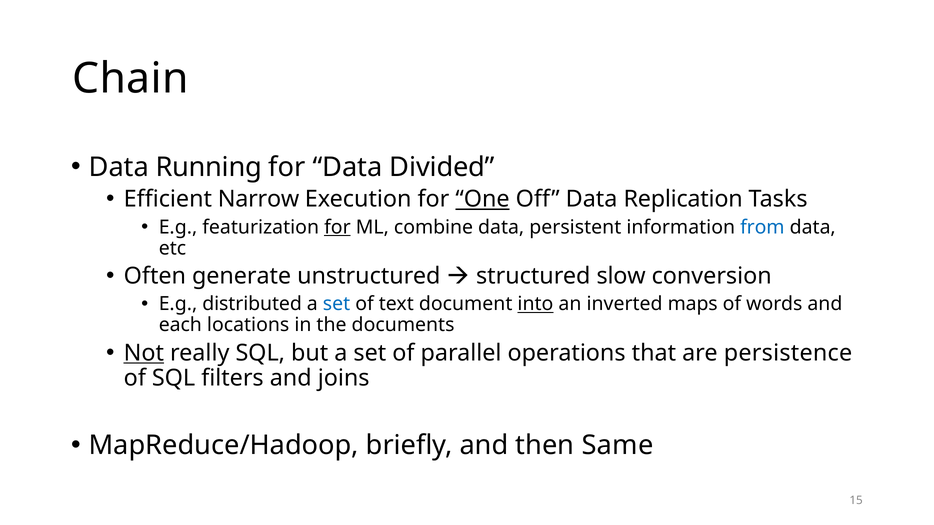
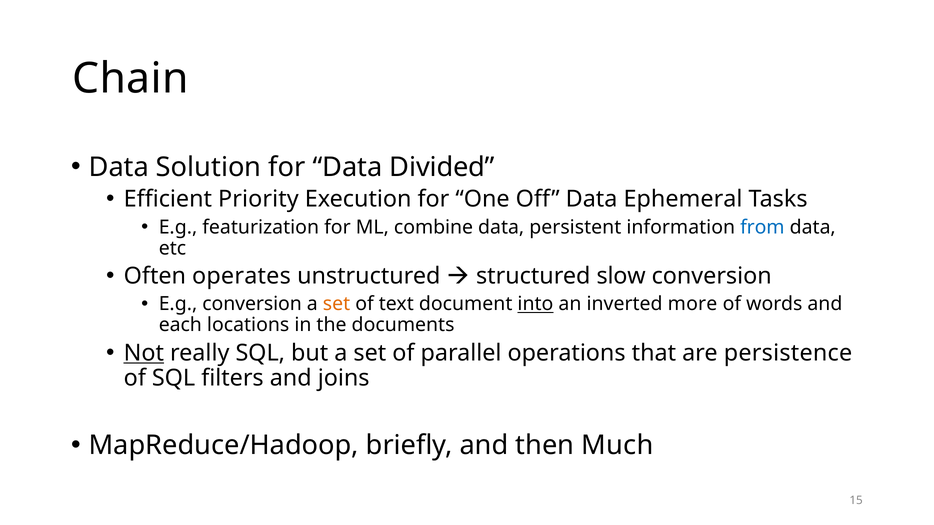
Running: Running -> Solution (209, 167)
Narrow: Narrow -> Priority (258, 199)
One underline: present -> none (483, 199)
Replication: Replication -> Ephemeral (683, 199)
for underline: present -> none (337, 227)
generate: generate -> operates (241, 276)
E.g distributed: distributed -> conversion (252, 304)
set colour: blue -> orange (336, 304)
maps: maps -> more (693, 304)
Same: Same -> Much (617, 446)
